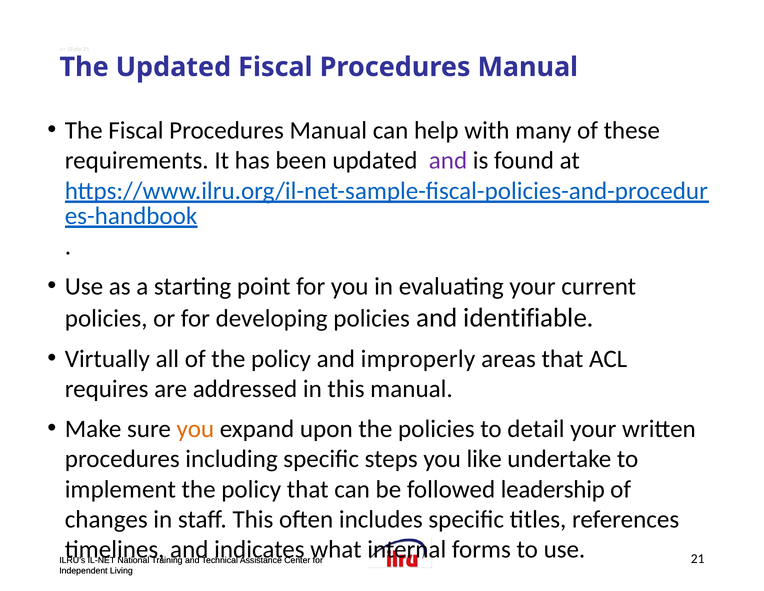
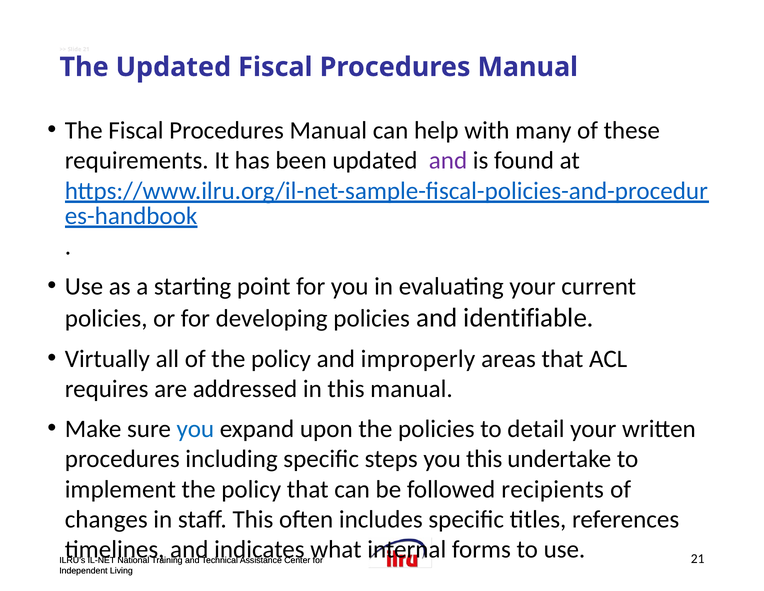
you colour: orange -> blue (195, 428)
you like: like -> this (484, 459)
leadership: leadership -> recipients (553, 489)
